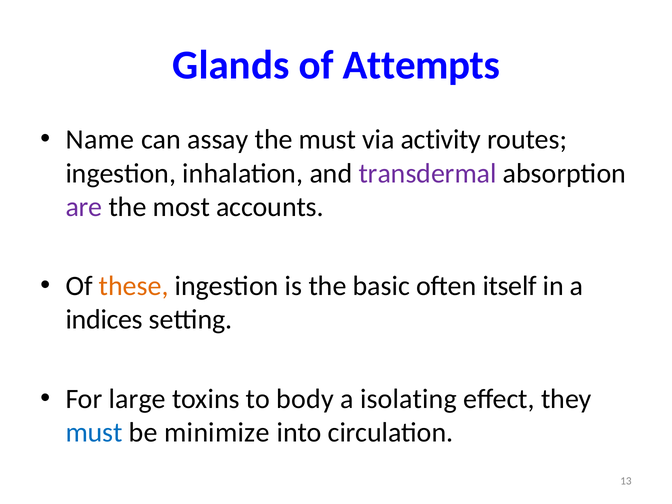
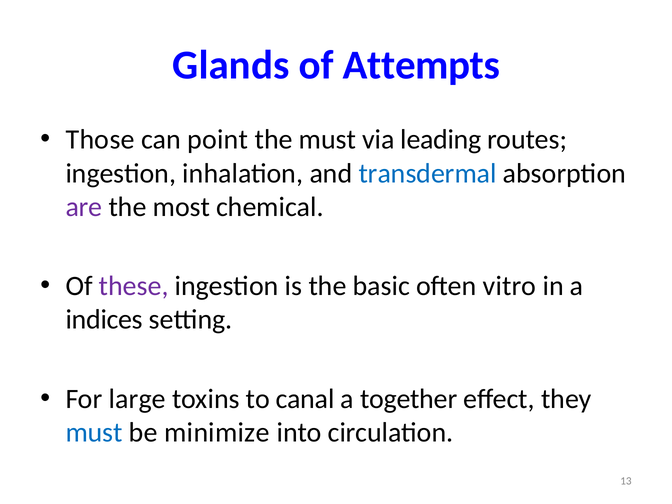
Name: Name -> Those (100, 140)
assay: assay -> point (218, 140)
activity: activity -> leading (441, 140)
transdermal colour: purple -> blue (428, 173)
accounts: accounts -> chemical (270, 207)
these colour: orange -> purple (134, 286)
itself: itself -> vitro (510, 286)
body: body -> canal (305, 399)
isolating: isolating -> together (409, 399)
